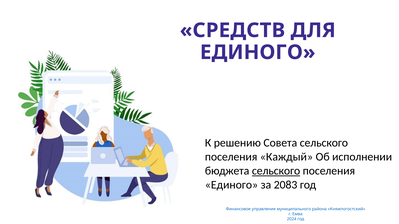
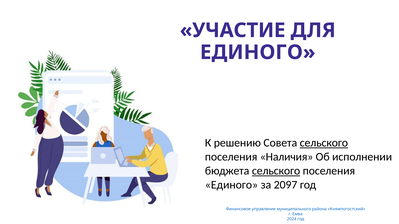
СРЕДСТВ: СРЕДСТВ -> УЧАСТИЕ (233, 30)
сельского underline: none -> present (324, 143)
Каждый: Каждый -> Наличия (287, 157)
2083: 2083 -> 2097 (286, 185)
